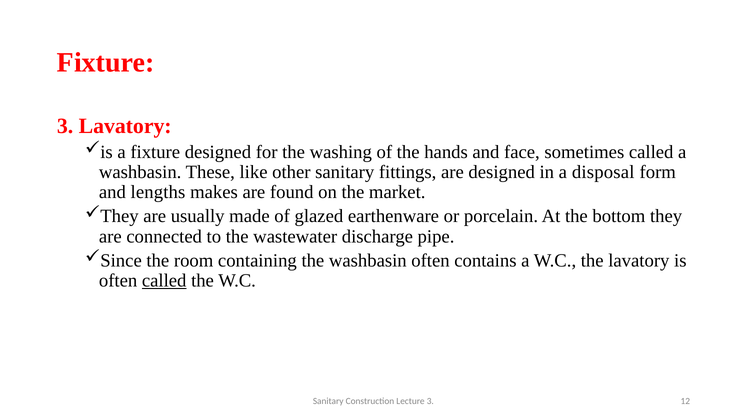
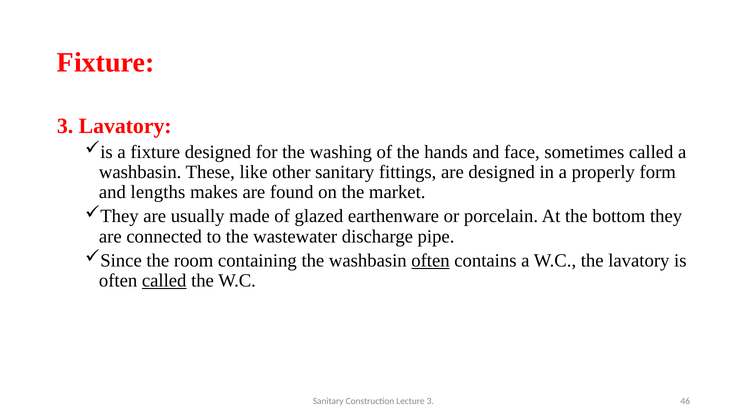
disposal: disposal -> properly (603, 172)
often underline: none -> present (430, 261)
12: 12 -> 46 (685, 401)
